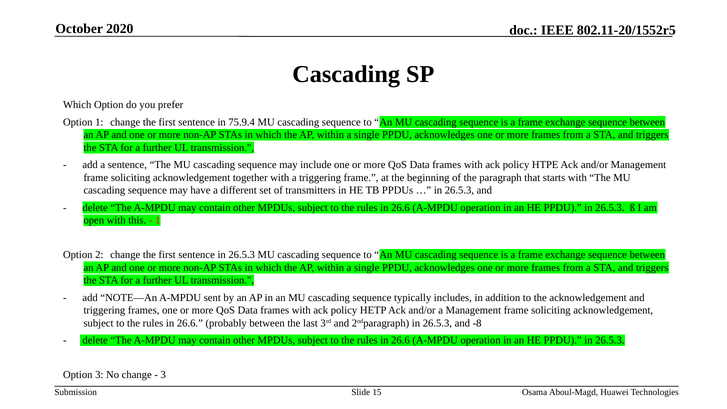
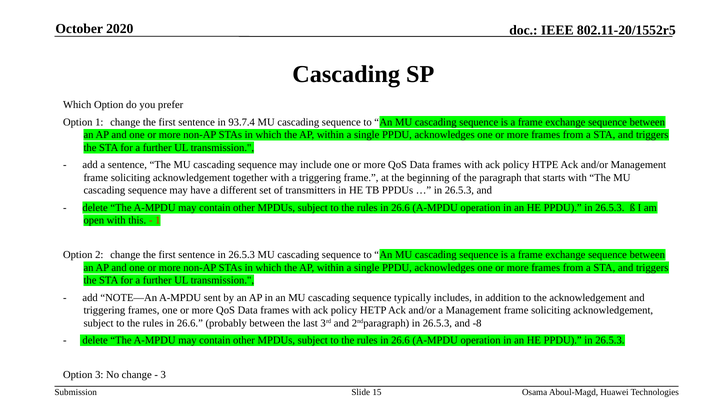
75.9.4: 75.9.4 -> 93.7.4 (242, 122)
